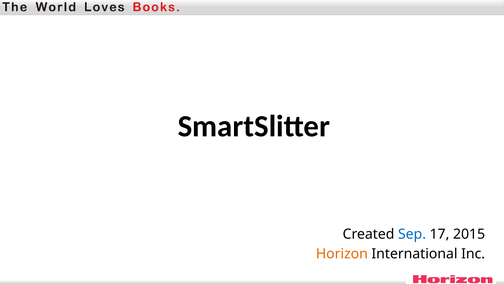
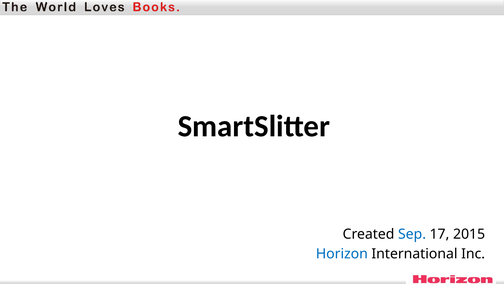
Horizon colour: orange -> blue (342, 254)
